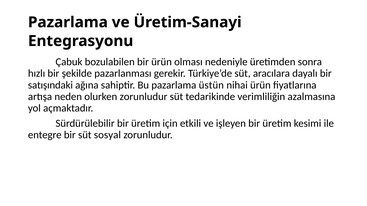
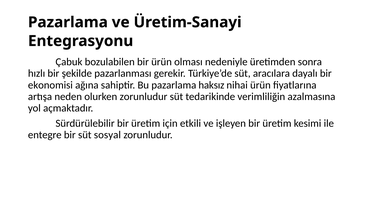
satışındaki: satışındaki -> ekonomisi (50, 85)
üstün: üstün -> haksız (211, 85)
